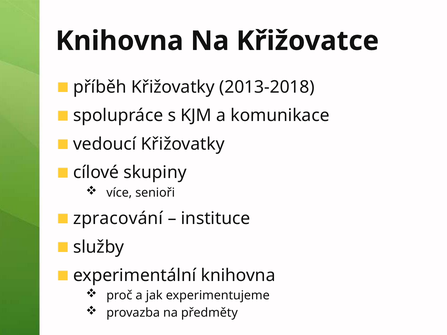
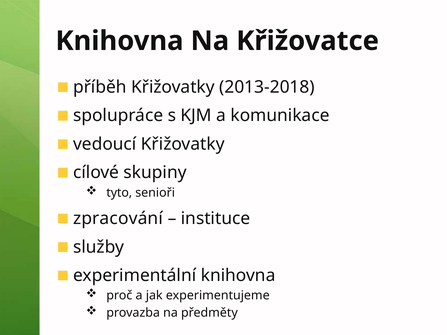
více: více -> tyto (119, 193)
